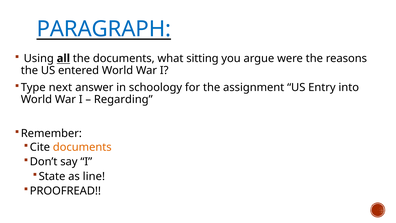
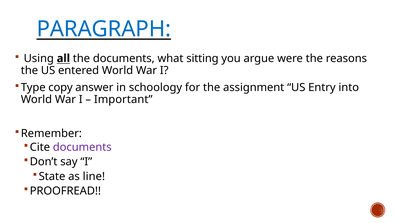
next: next -> copy (61, 87)
Regarding: Regarding -> Important (123, 99)
documents colour: orange -> purple (82, 147)
